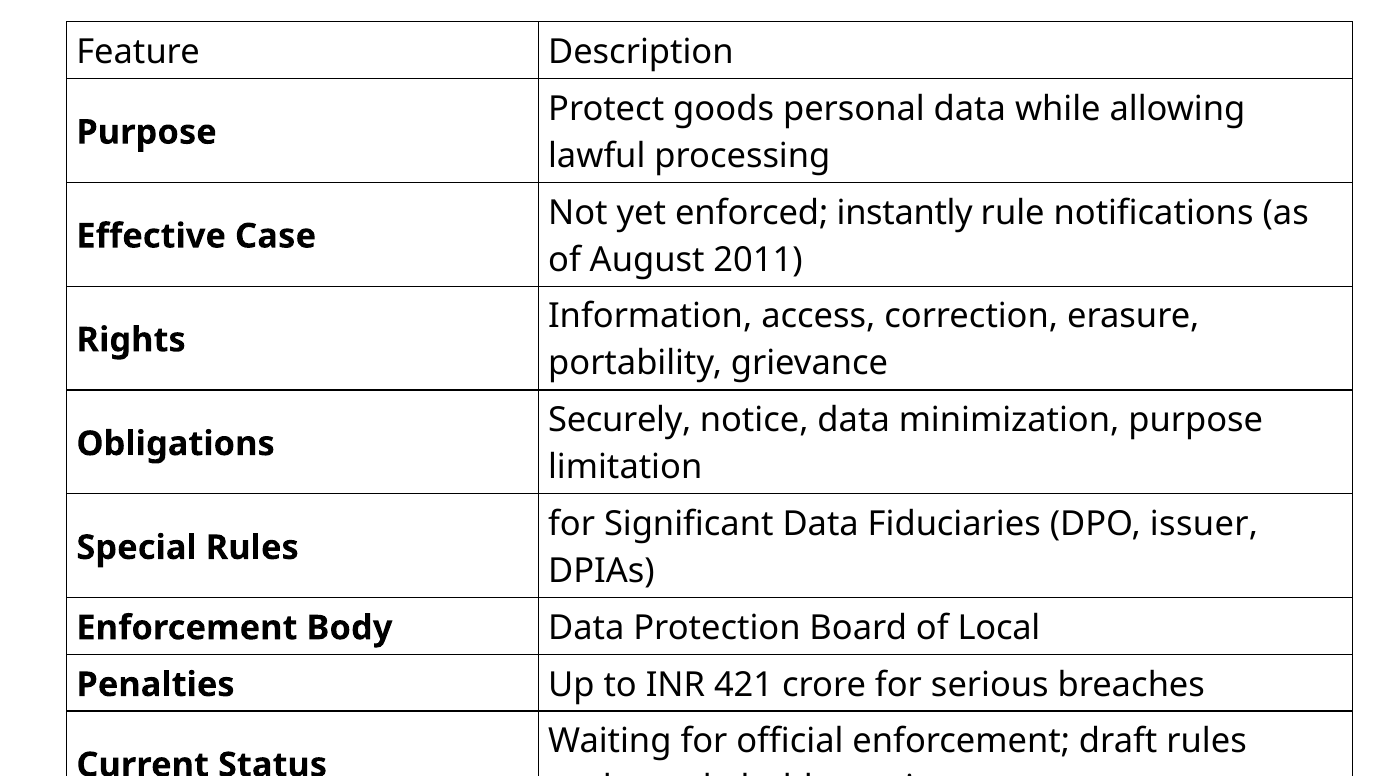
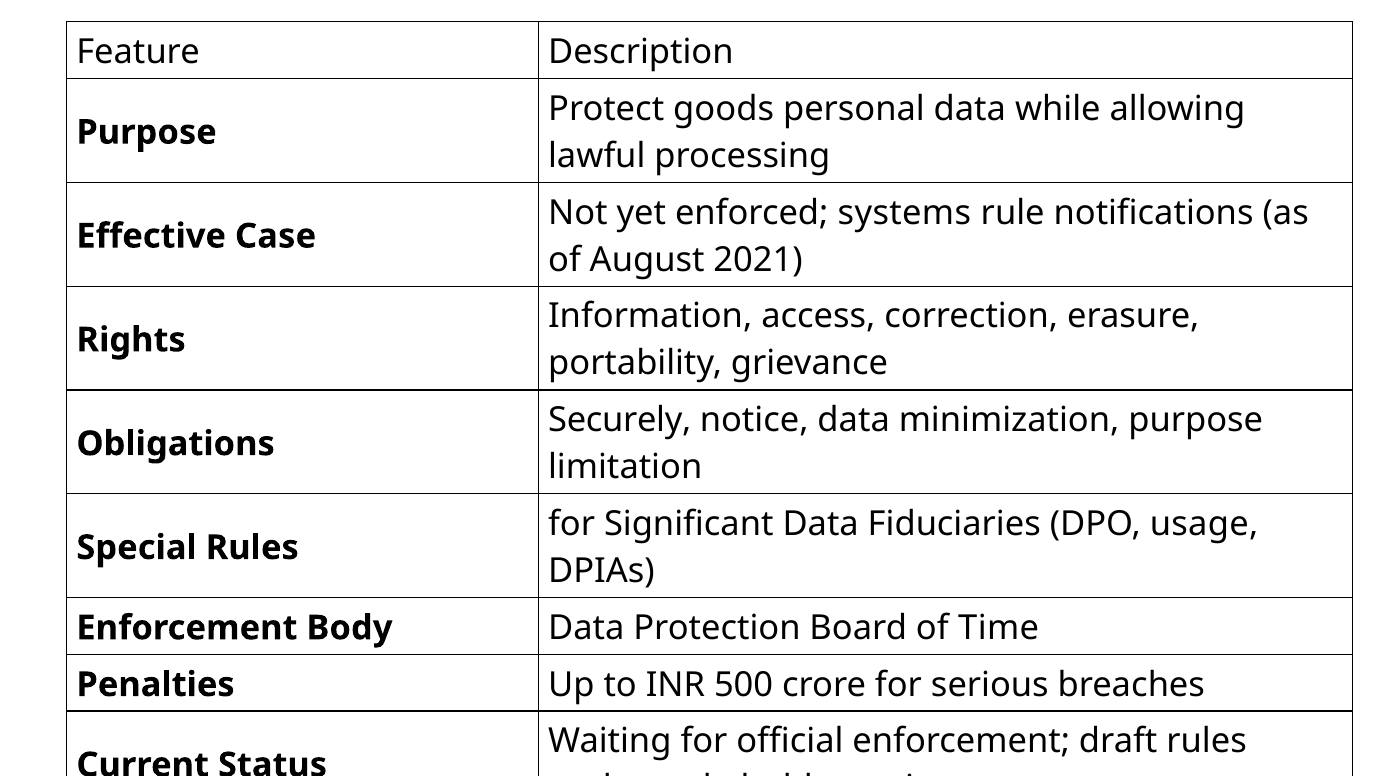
instantly: instantly -> systems (904, 213)
2011: 2011 -> 2021 (758, 260)
issuer: issuer -> usage (1204, 524)
Local: Local -> Time (999, 628)
421: 421 -> 500 (744, 684)
